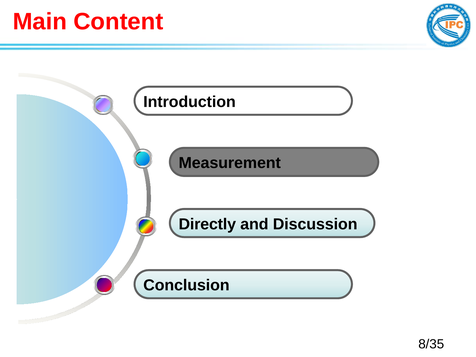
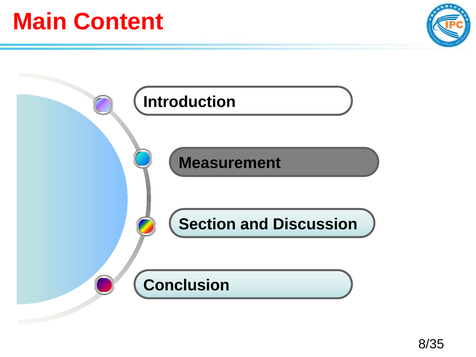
Directly: Directly -> Section (207, 224)
